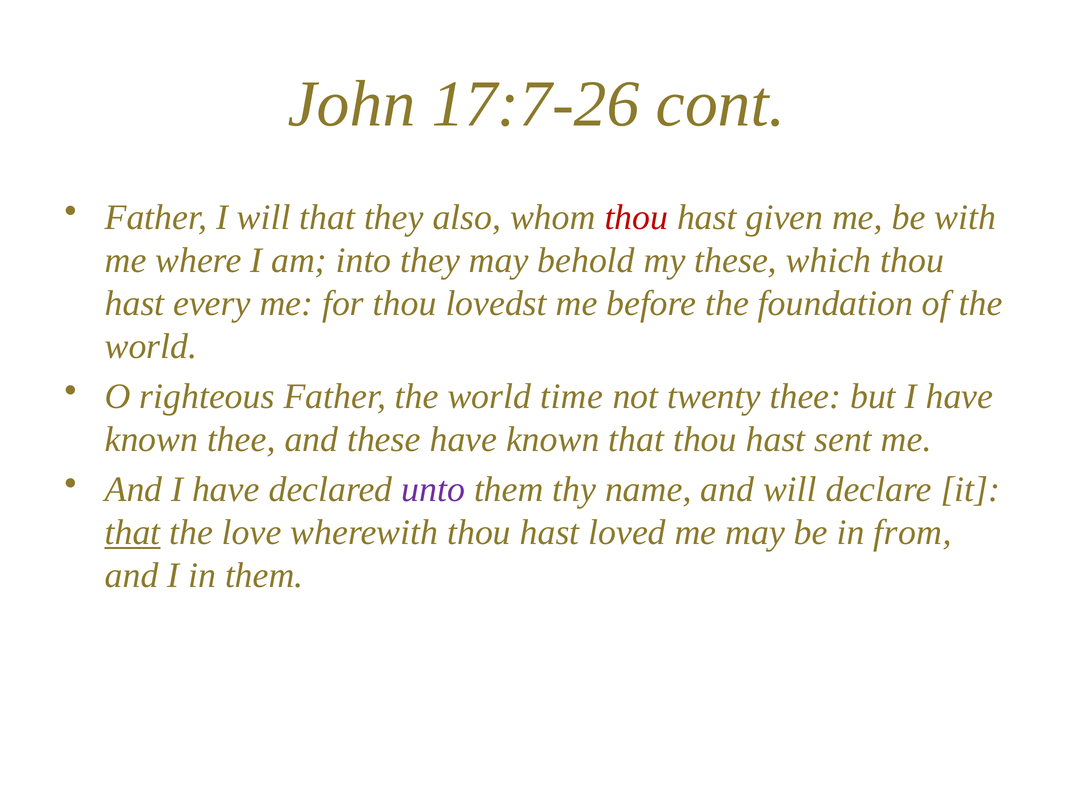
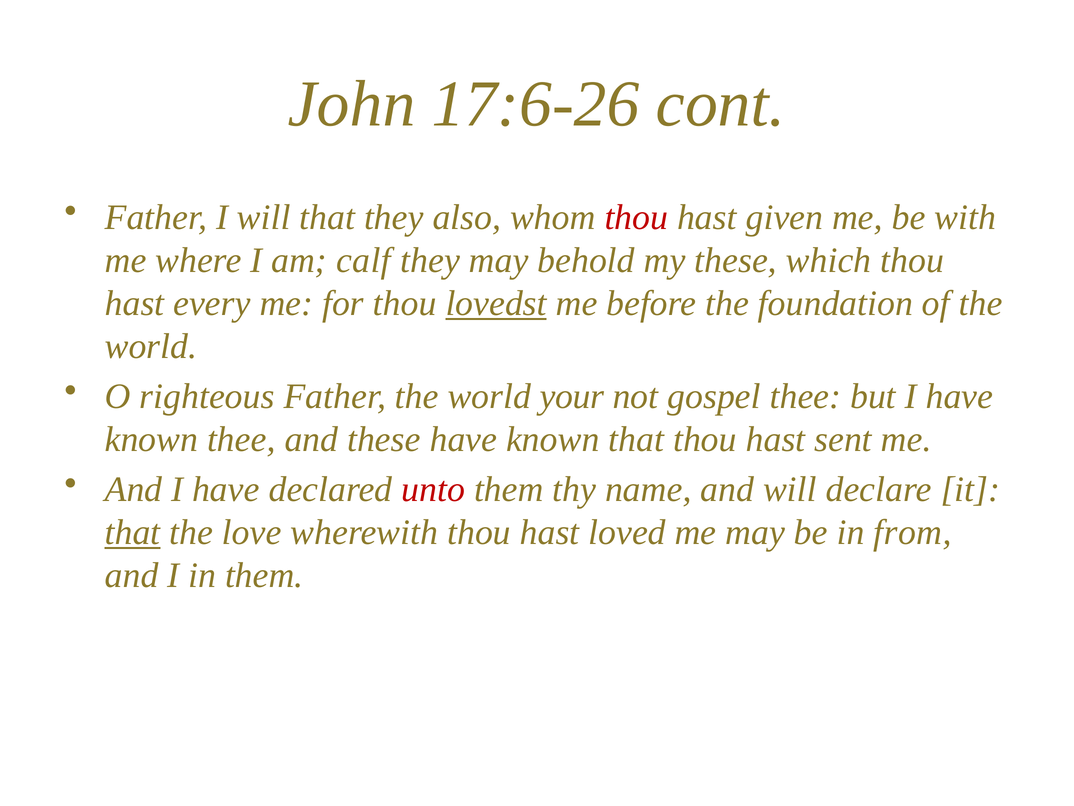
17:7-26: 17:7-26 -> 17:6-26 (536, 104)
into: into -> calf (363, 260)
lovedst underline: none -> present (496, 303)
time: time -> your (572, 396)
twenty: twenty -> gospel (714, 396)
unto colour: purple -> red (433, 489)
